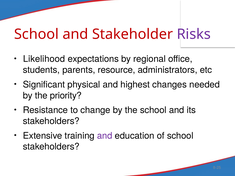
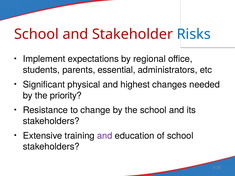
Risks colour: purple -> blue (194, 34)
Likelihood: Likelihood -> Implement (44, 59)
resource: resource -> essential (117, 70)
